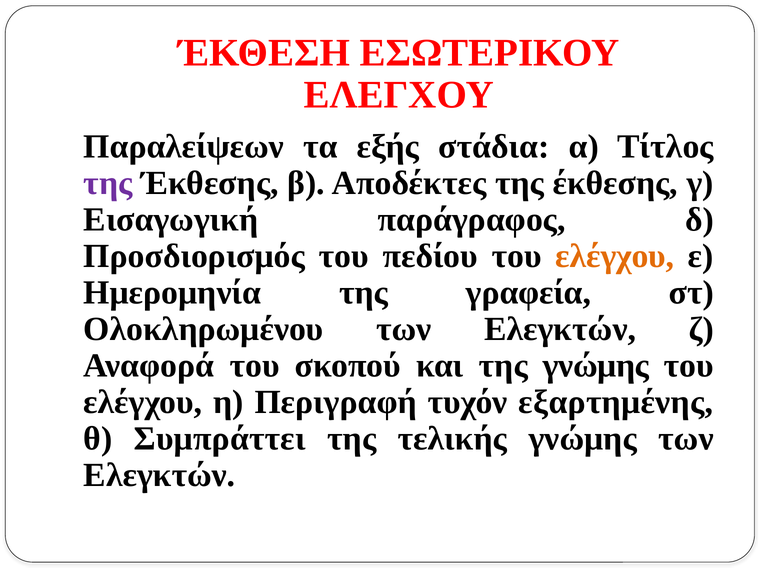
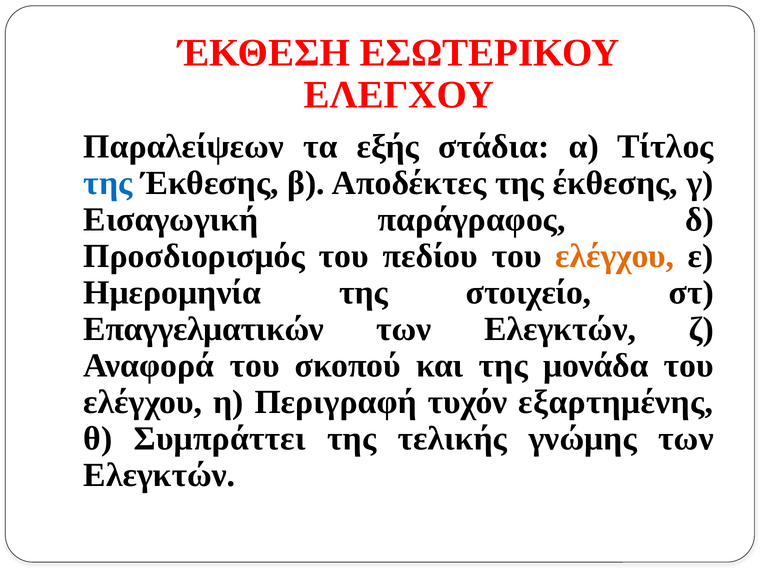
της colour: purple -> blue (108, 183)
γραφεία: γραφεία -> στοιχείο (529, 293)
Ολοκληρωμένου: Ολοκληρωμένου -> Επαγγελματικών (204, 329)
της γνώμης: γνώμης -> μονάδα (596, 366)
